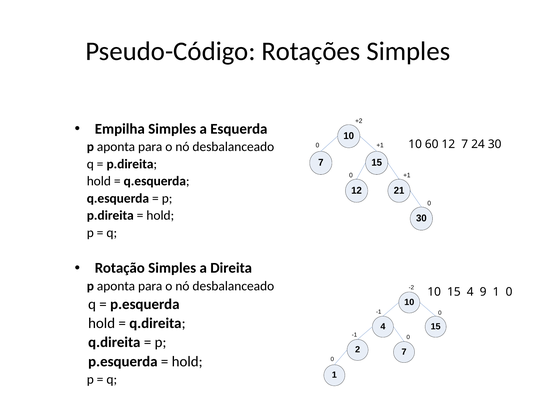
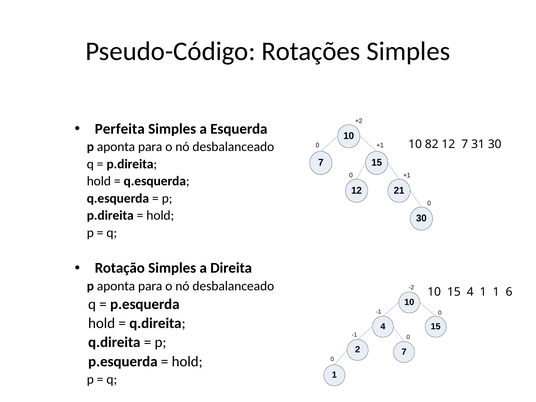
Empilha: Empilha -> Perfeita (120, 129)
60: 60 -> 82 (432, 144)
24: 24 -> 31 (478, 144)
4 9: 9 -> 1 (483, 292)
1 0: 0 -> 6 (509, 292)
